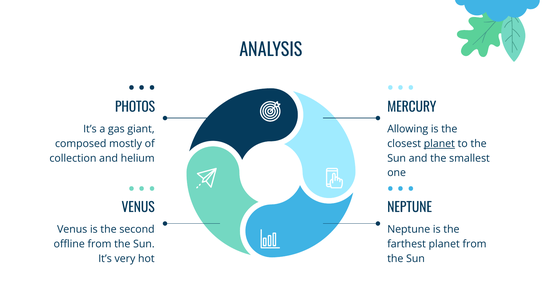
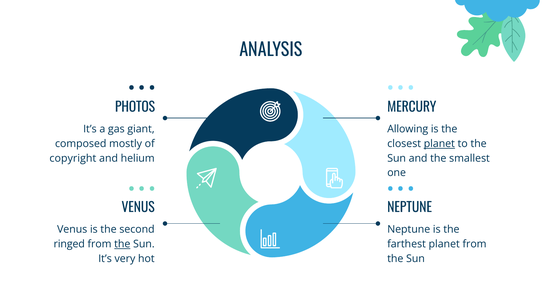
collection: collection -> copyright (73, 158)
offline: offline -> ringed (69, 244)
the underline: none -> present (122, 244)
